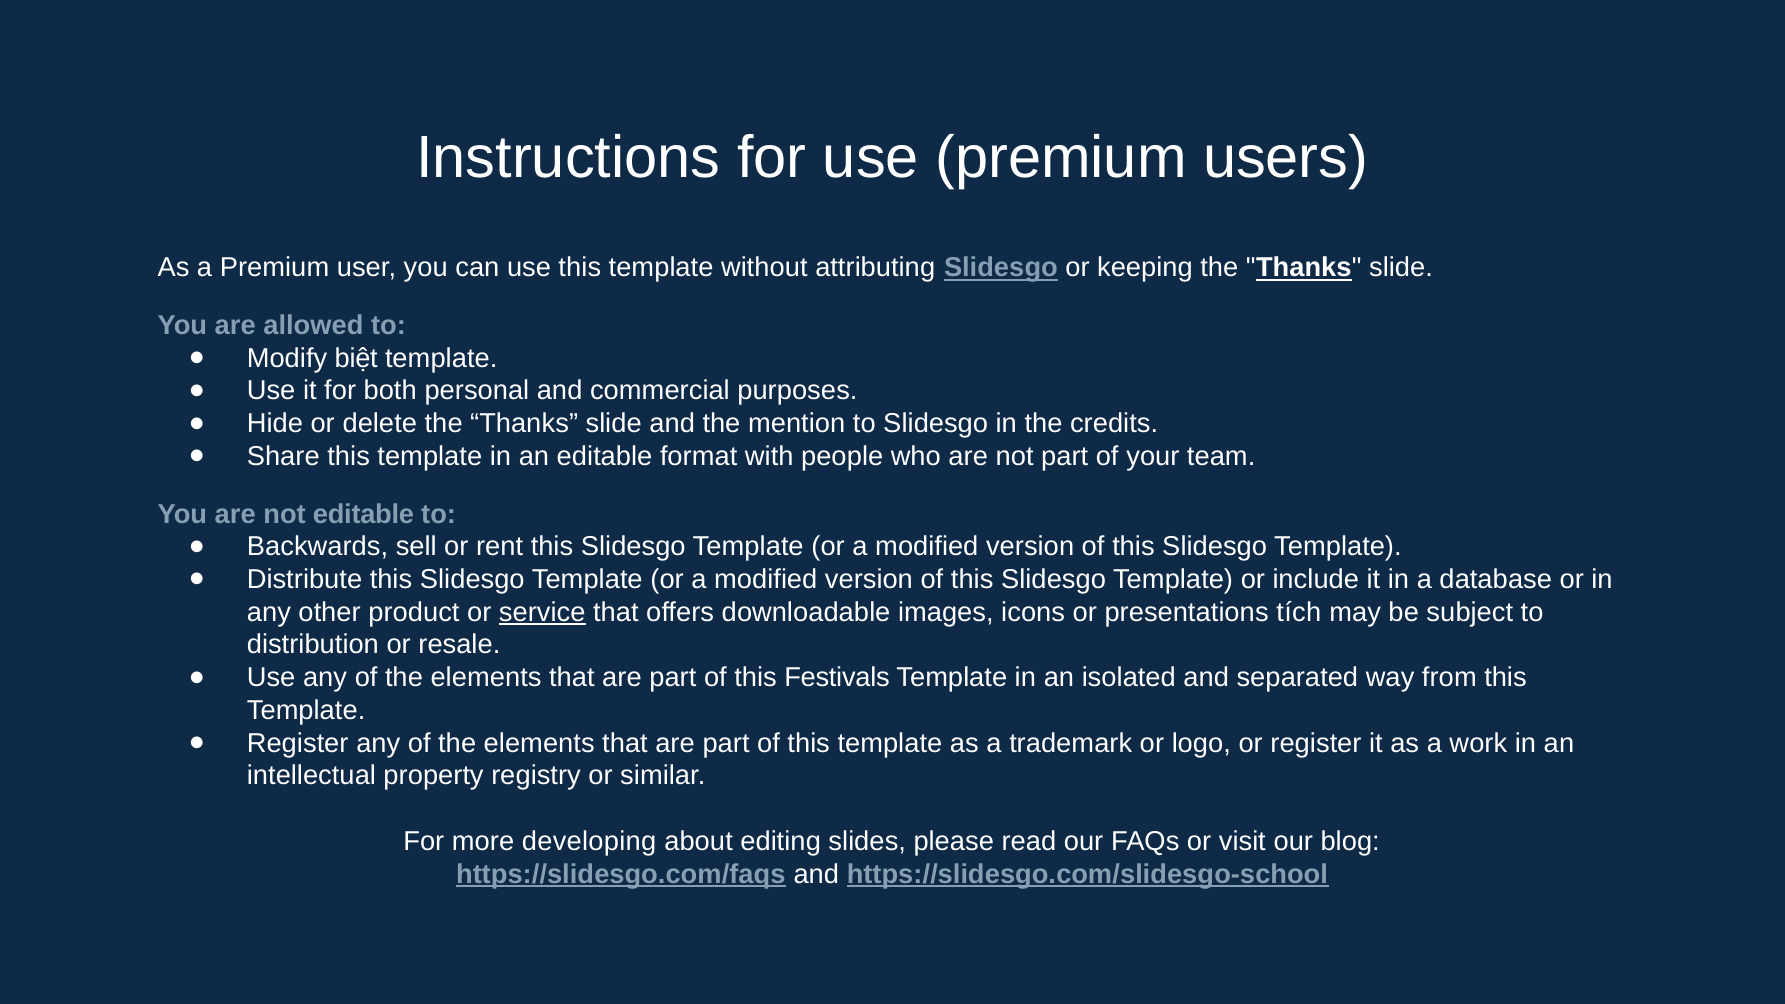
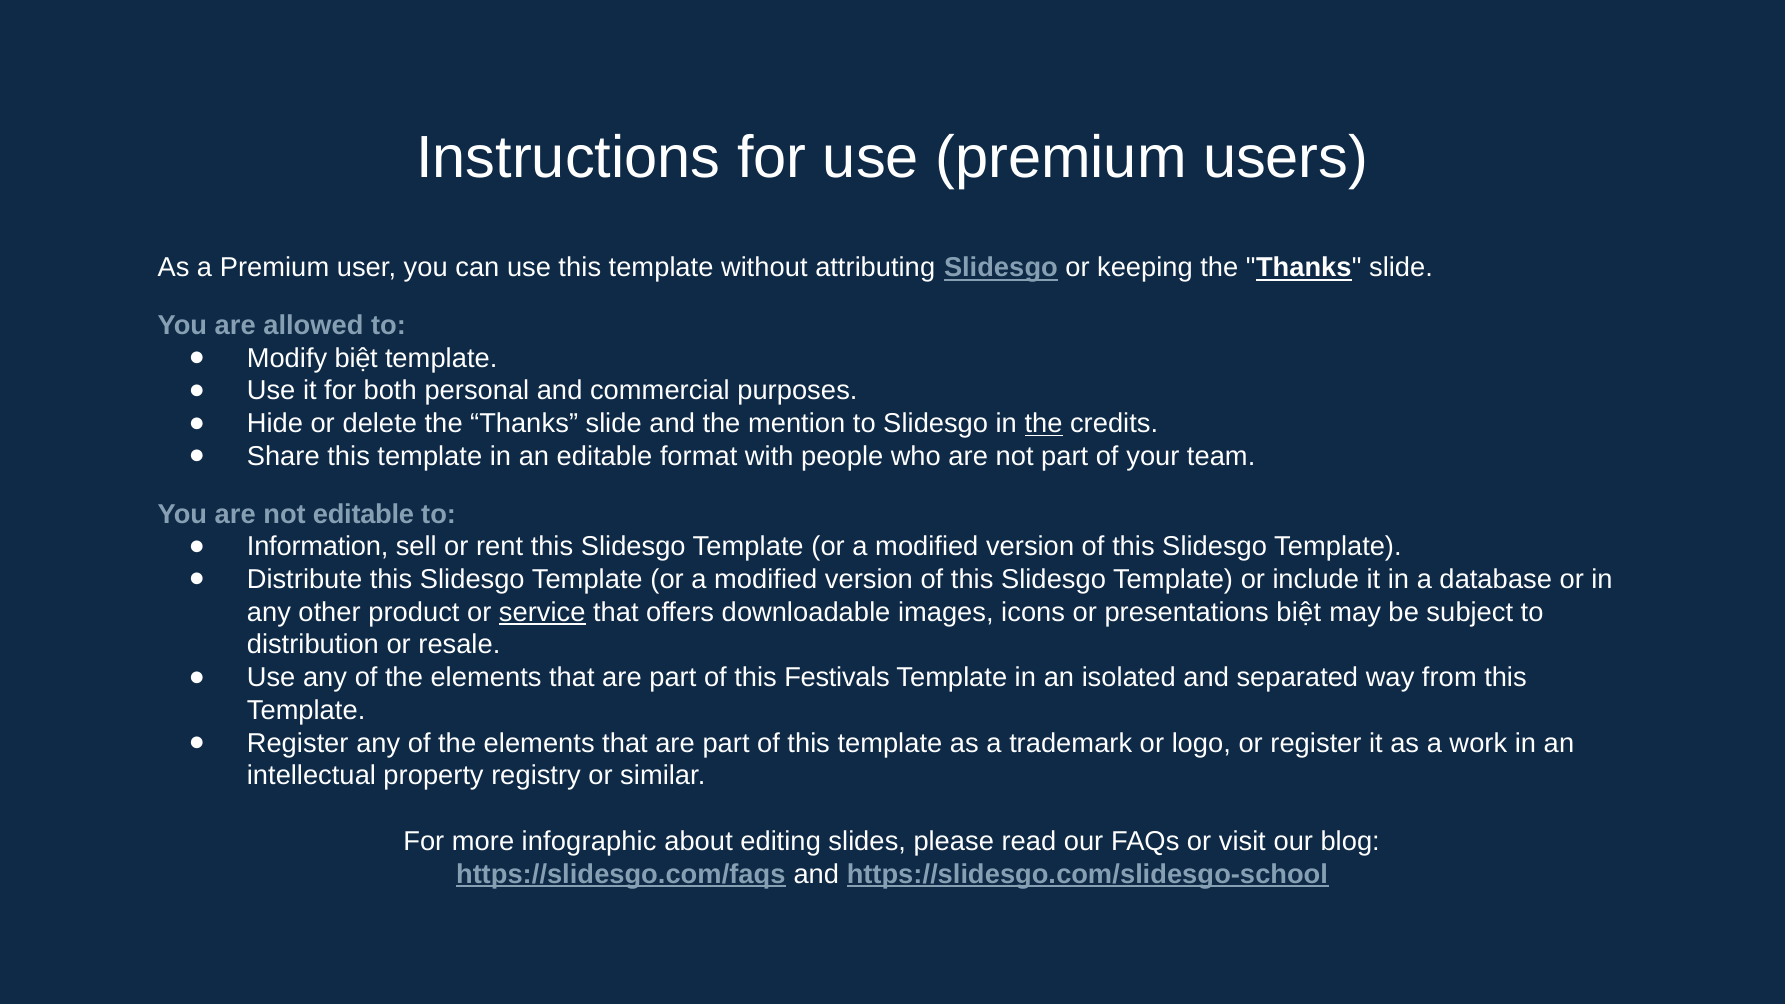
the underline: none -> present (1044, 424)
Backwards: Backwards -> Information (318, 547)
presentations tích: tích -> biệt (1299, 612)
developing: developing -> infographic (589, 842)
